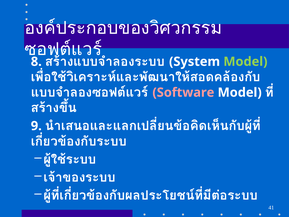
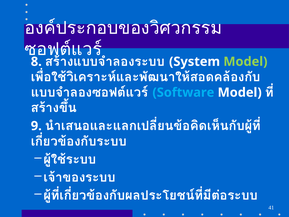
Software colour: pink -> light blue (183, 92)
